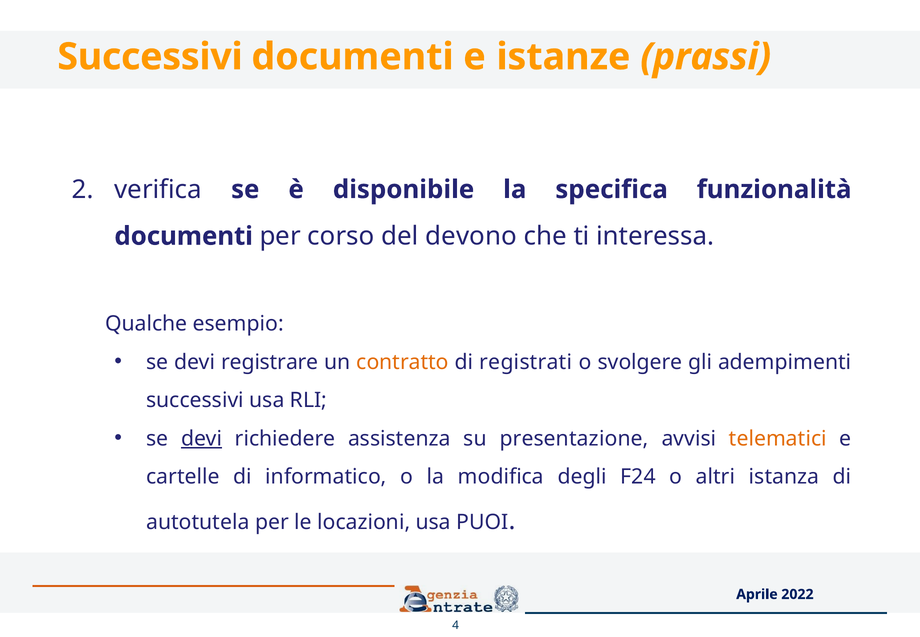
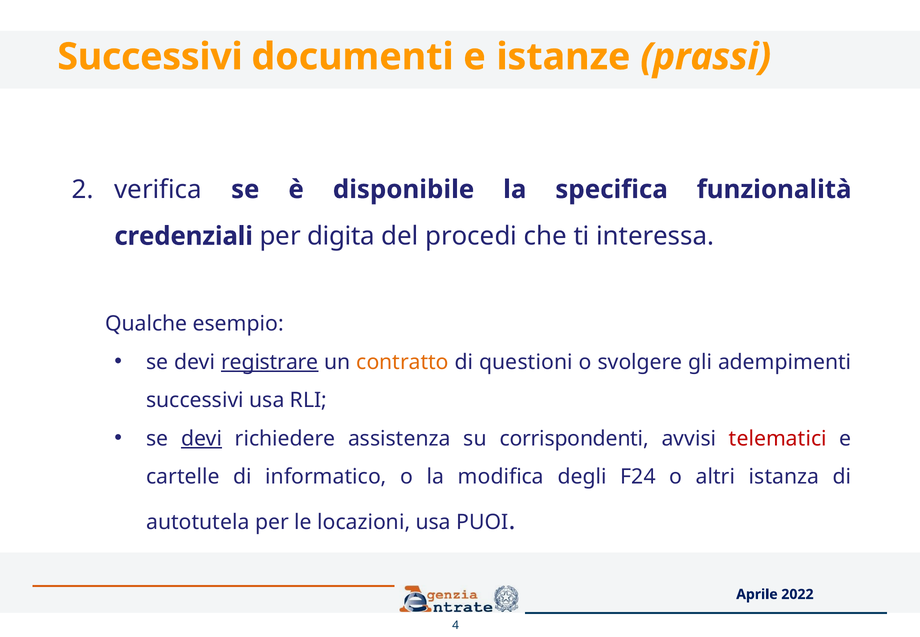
documenti: documenti -> credenziali (184, 236)
corso: corso -> digita (341, 236)
devono: devono -> procedi (471, 236)
registrare underline: none -> present (270, 362)
registrati: registrati -> questioni (526, 362)
presentazione: presentazione -> corrispondenti (574, 438)
telematici colour: orange -> red (778, 438)
